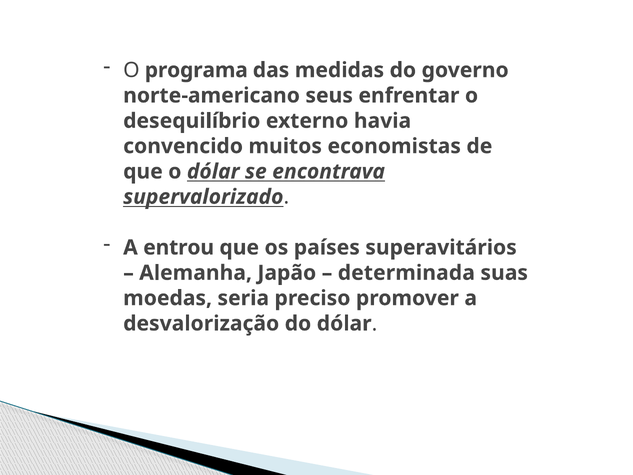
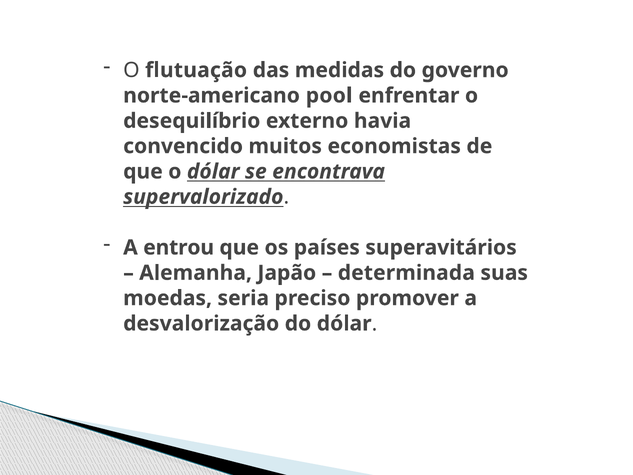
programa: programa -> flutuação (196, 70)
seus: seus -> pool (329, 95)
